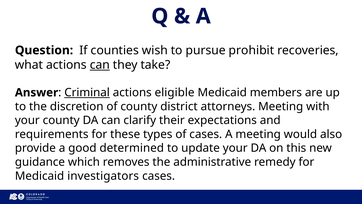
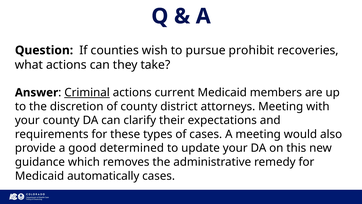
can underline: present -> none (100, 65)
eligible: eligible -> current (175, 92)
investigators: investigators -> automatically (103, 176)
